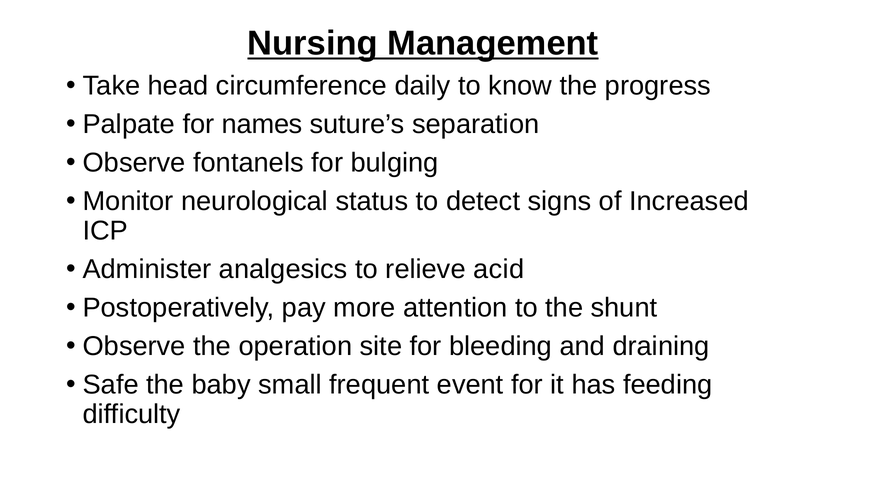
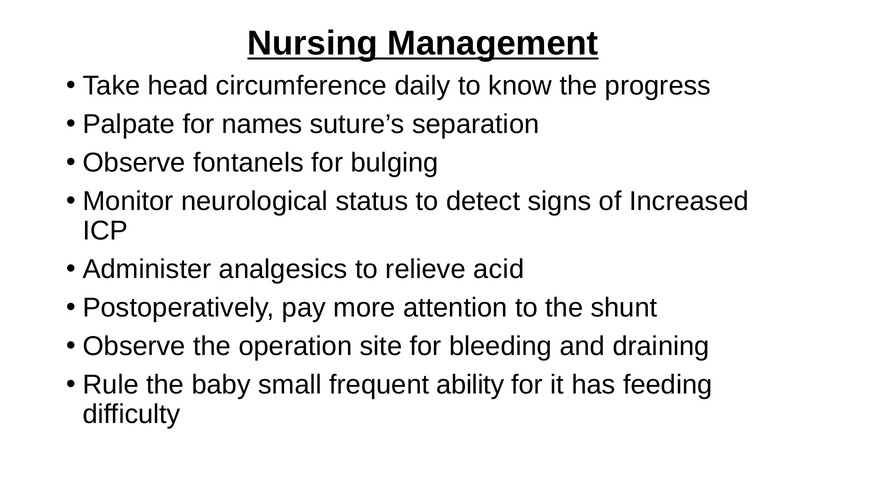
Safe: Safe -> Rule (111, 385)
event: event -> ability (470, 385)
